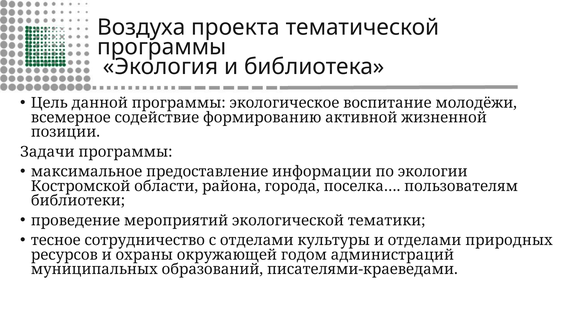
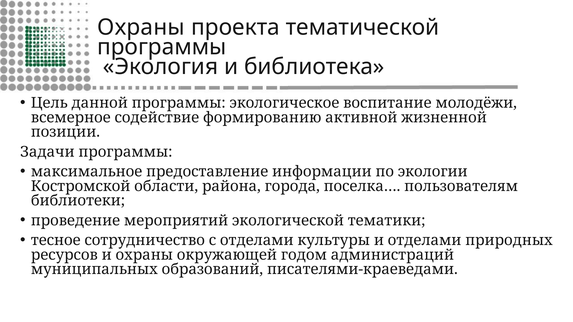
Воздуха: Воздуха -> Охраны (141, 27)
